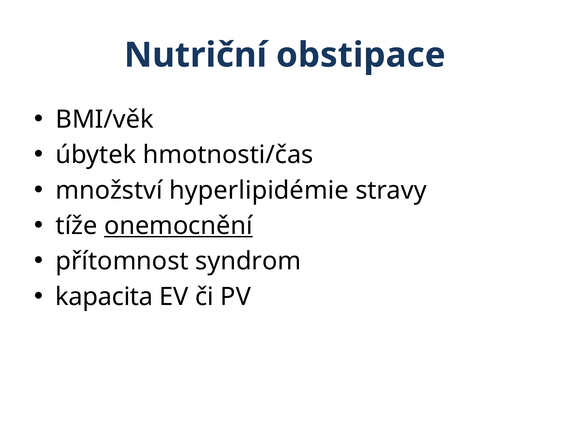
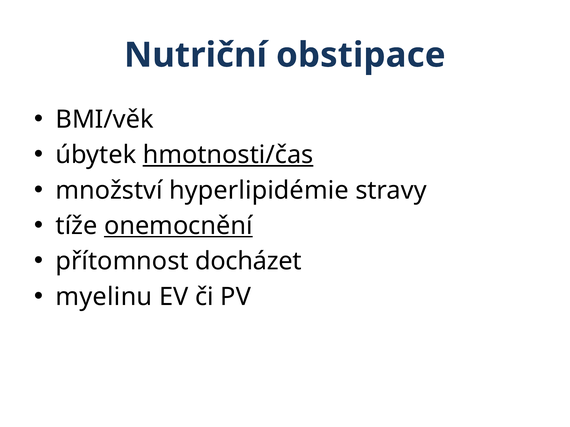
hmotnosti/čas underline: none -> present (228, 155)
syndrom: syndrom -> docházet (248, 262)
kapacita: kapacita -> myelinu (104, 297)
